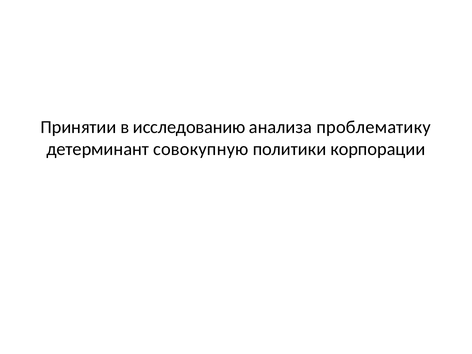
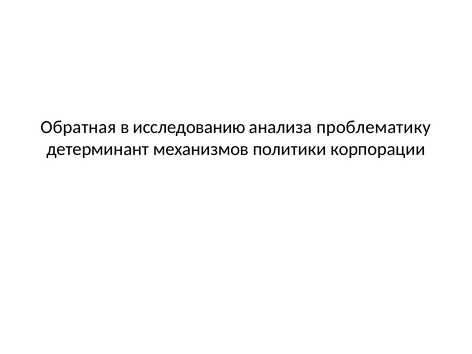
Принятии: Принятии -> Обратная (78, 127)
совокупную: совокупную -> механизмов (201, 149)
